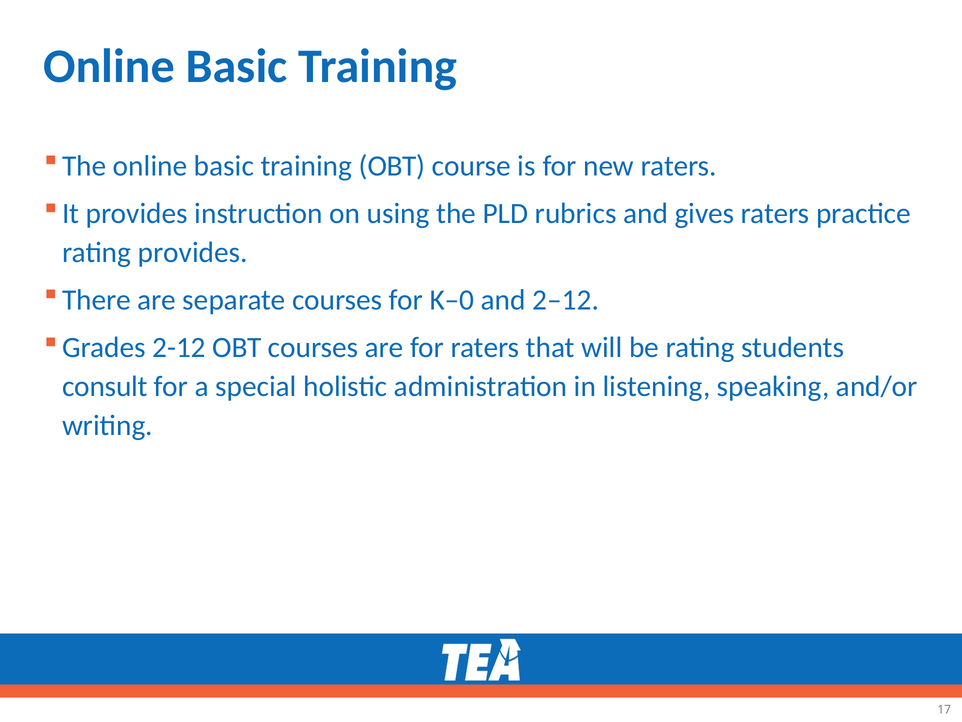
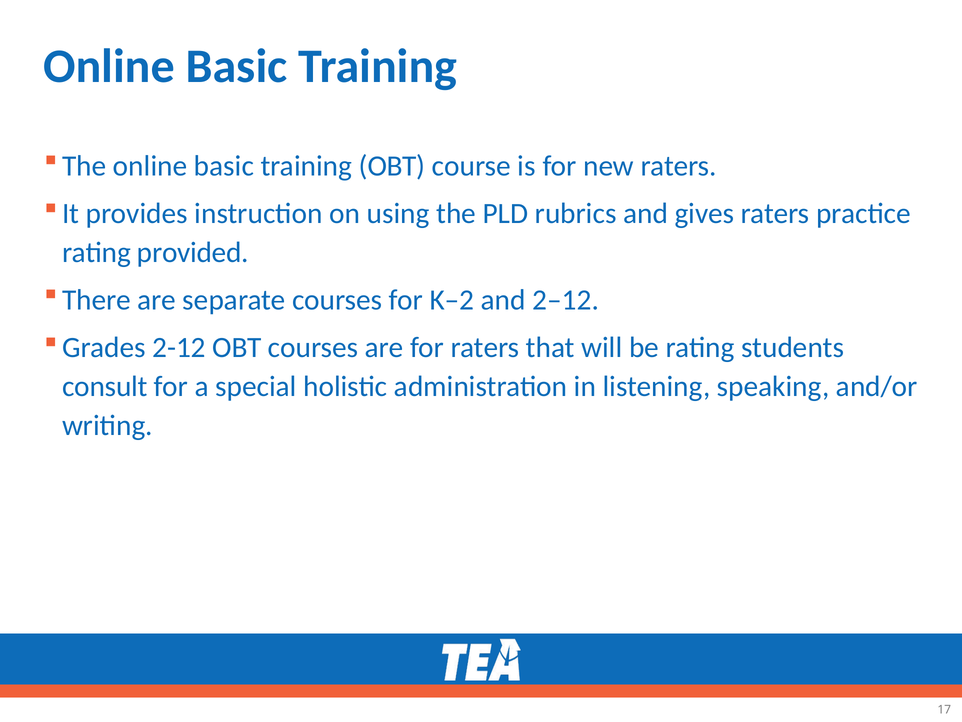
rating provides: provides -> provided (193, 252)
K–0: K–0 -> K–2 (452, 300)
